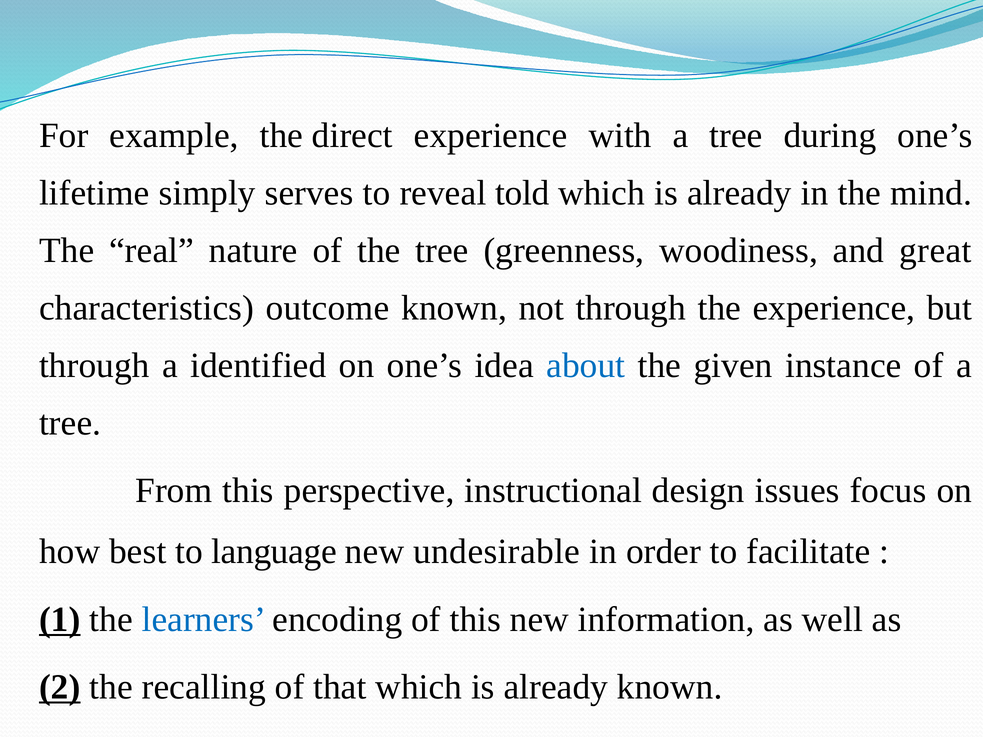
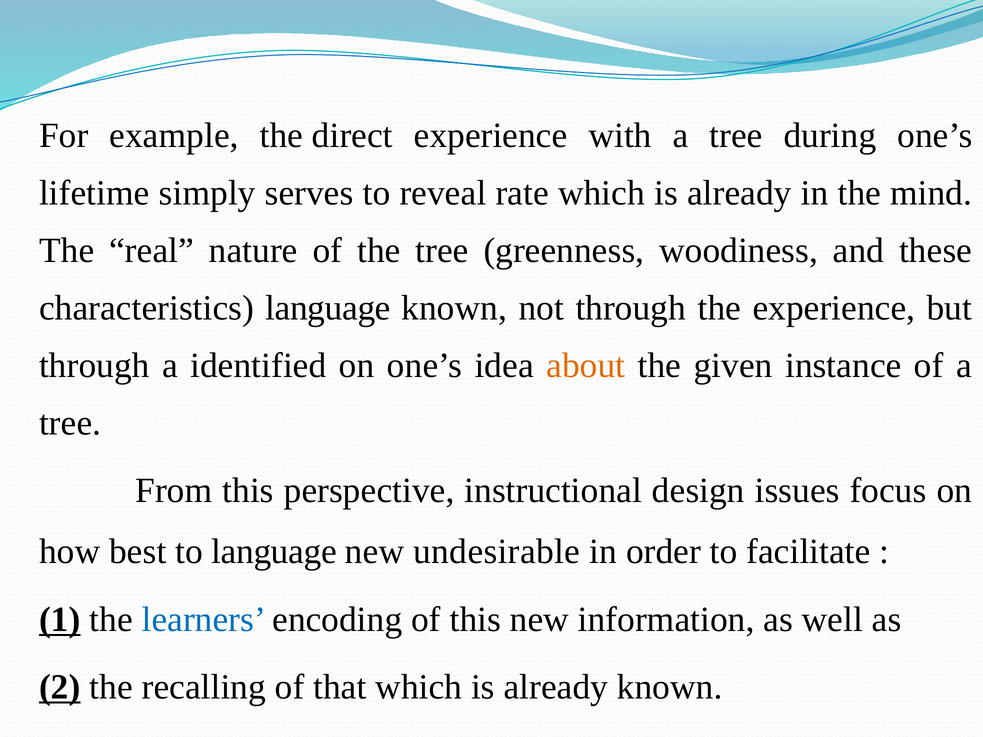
told: told -> rate (522, 193)
great: great -> these (936, 251)
characteristics outcome: outcome -> language (328, 308)
about colour: blue -> orange (586, 366)
